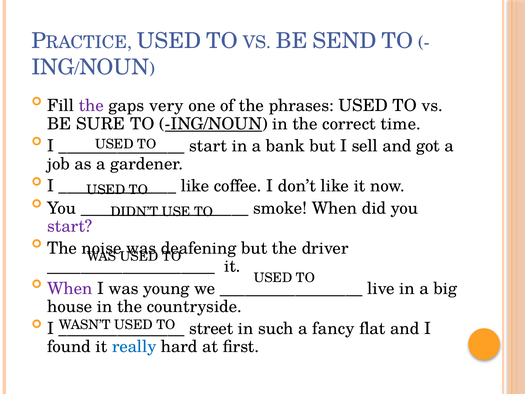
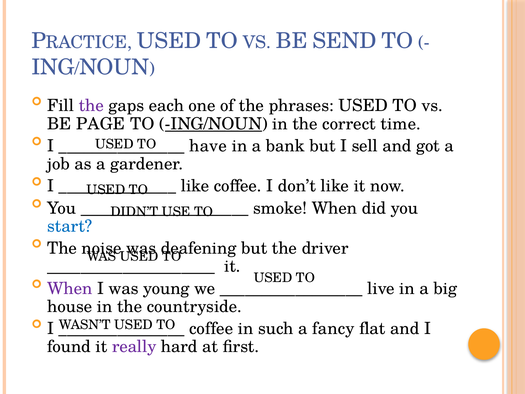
very: very -> each (166, 106)
SURE: SURE -> PAGE (101, 124)
start: start -> have (208, 146)
start colour: purple -> blue (70, 226)
street: street -> coffee (211, 328)
really colour: blue -> purple (134, 347)
